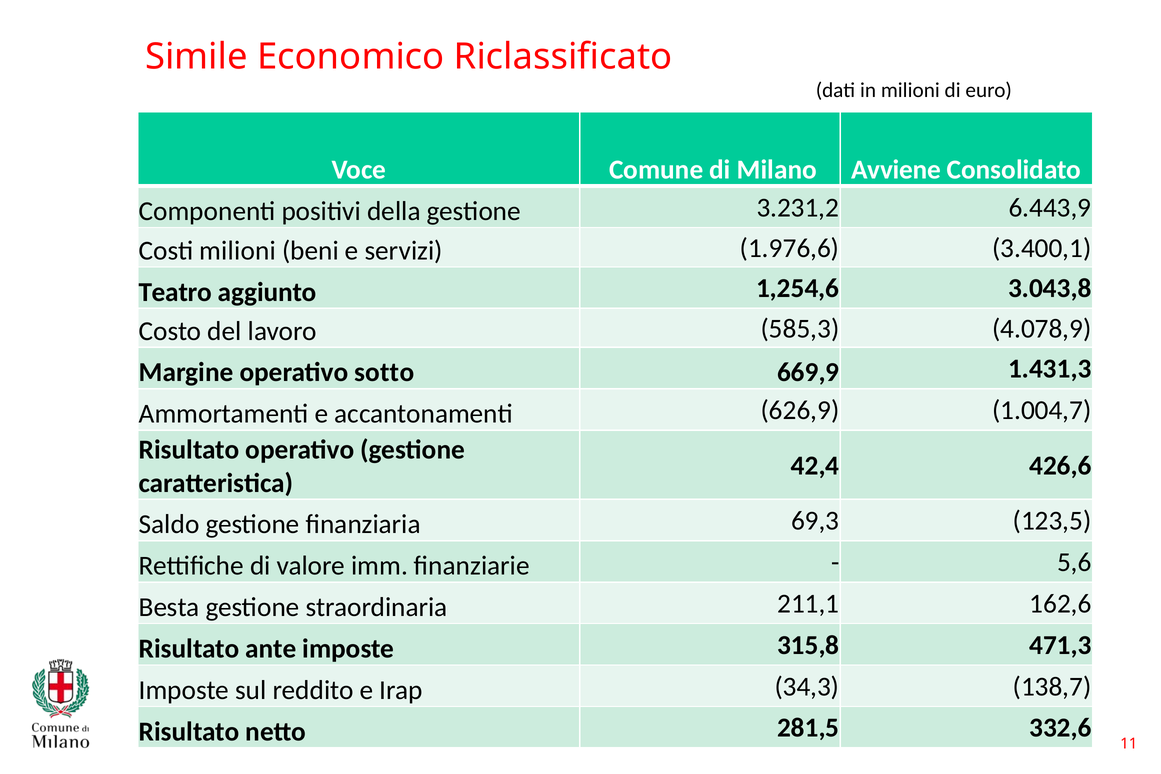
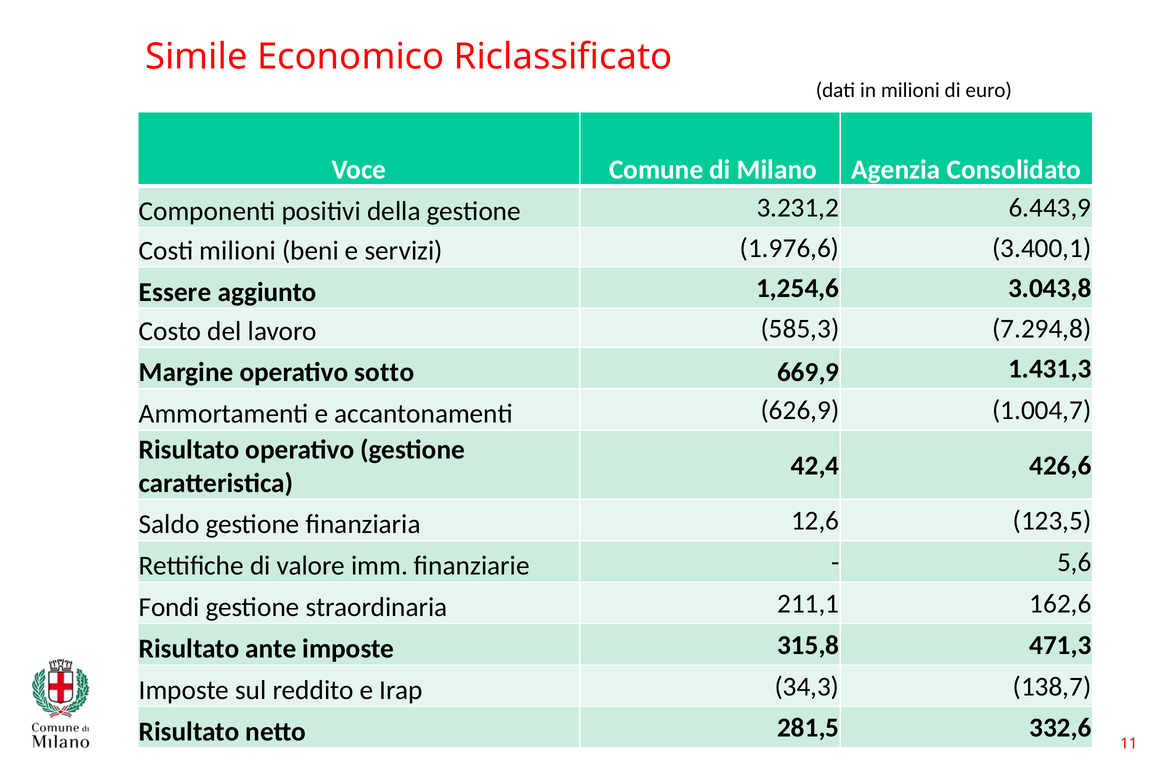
Avviene: Avviene -> Agenzia (896, 170)
Teatro: Teatro -> Essere (175, 292)
4.078,9: 4.078,9 -> 7.294,8 (1042, 329)
69,3: 69,3 -> 12,6 (815, 521)
Besta: Besta -> Fondi (169, 607)
